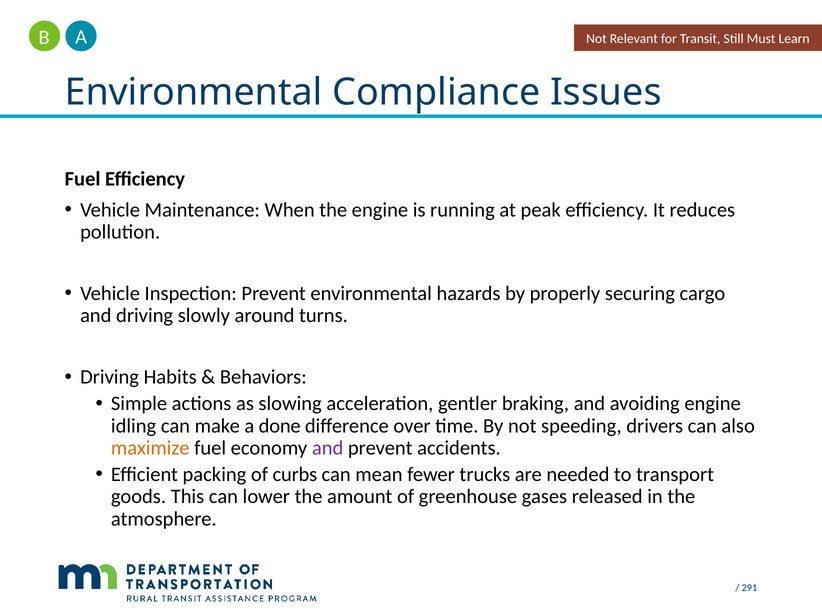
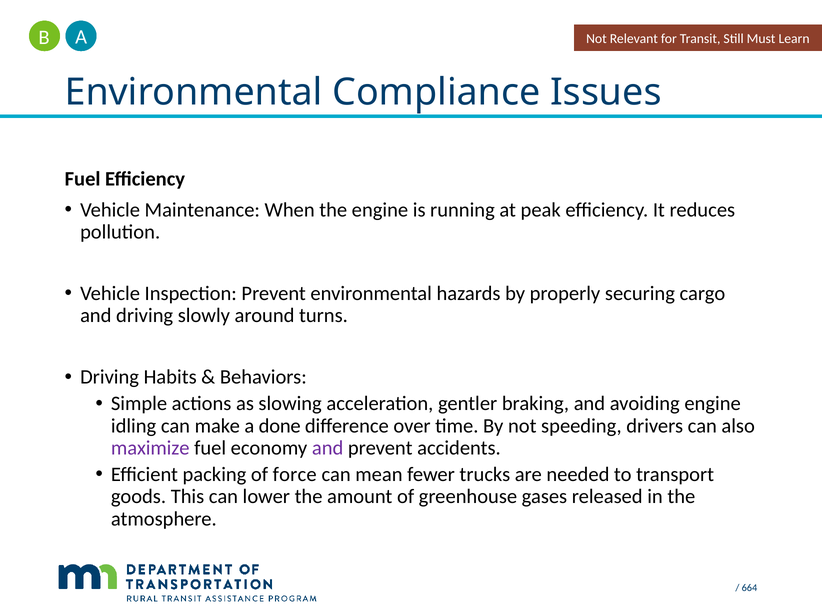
maximize colour: orange -> purple (150, 448)
curbs: curbs -> force (295, 475)
291: 291 -> 664 (749, 588)
